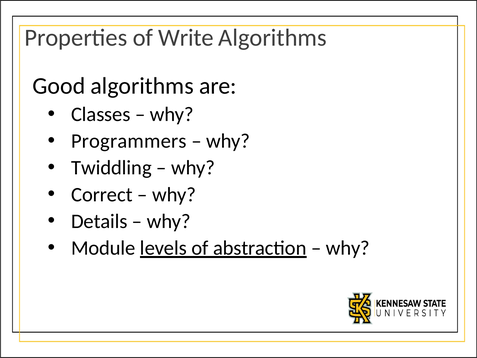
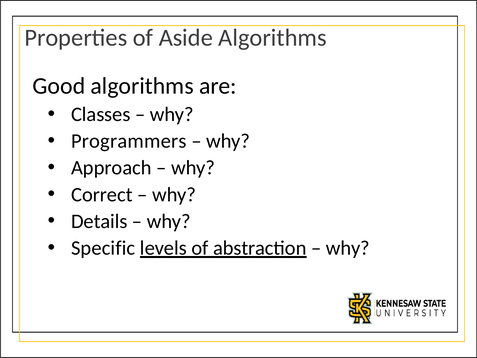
Write: Write -> Aside (186, 38)
Twiddling: Twiddling -> Approach (111, 168)
Module: Module -> Specific (103, 248)
